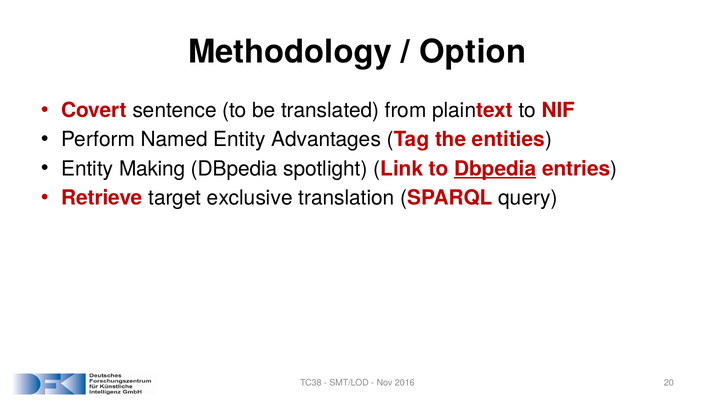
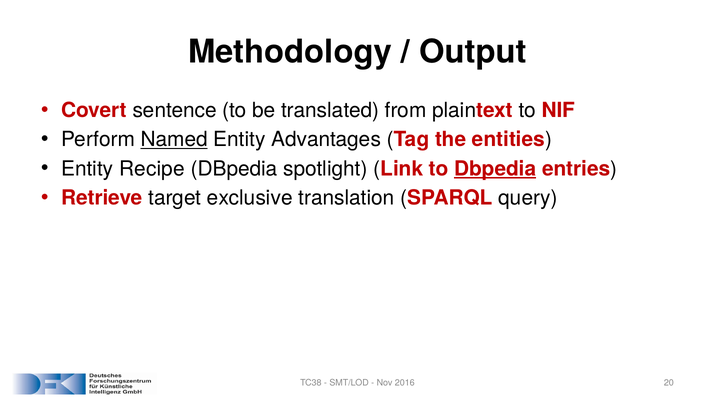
Option: Option -> Output (473, 52)
Named underline: none -> present (174, 140)
Making: Making -> Recipe (152, 169)
